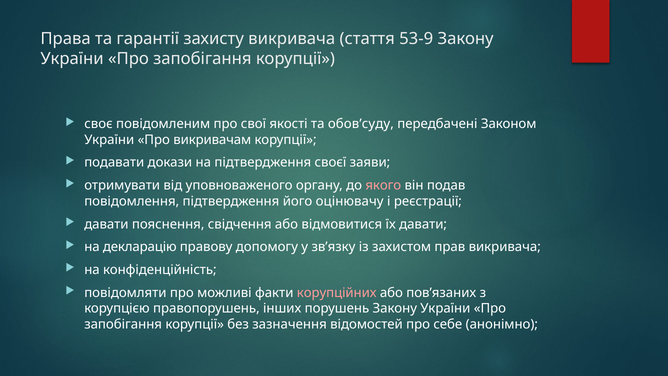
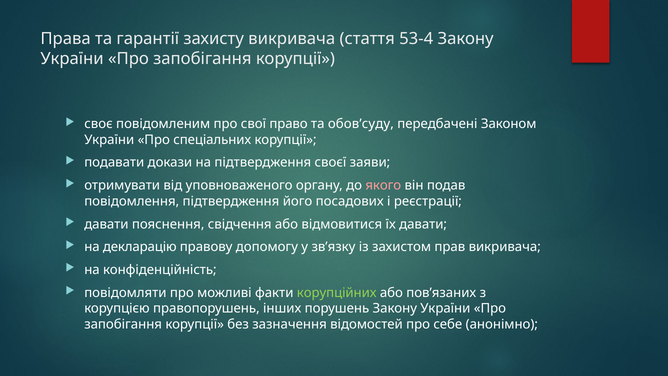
53-9: 53-9 -> 53-4 (416, 39)
якості: якості -> право (289, 124)
викривачам: викривачам -> спеціальних (212, 140)
оцінювачу: оцінювачу -> посадових (350, 201)
корупційних colour: pink -> light green (337, 292)
